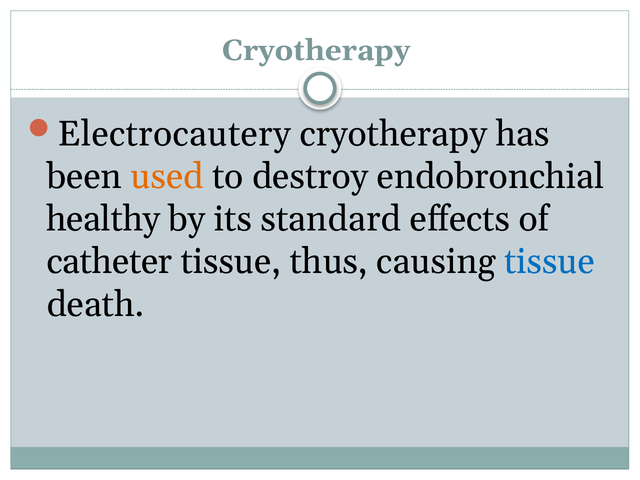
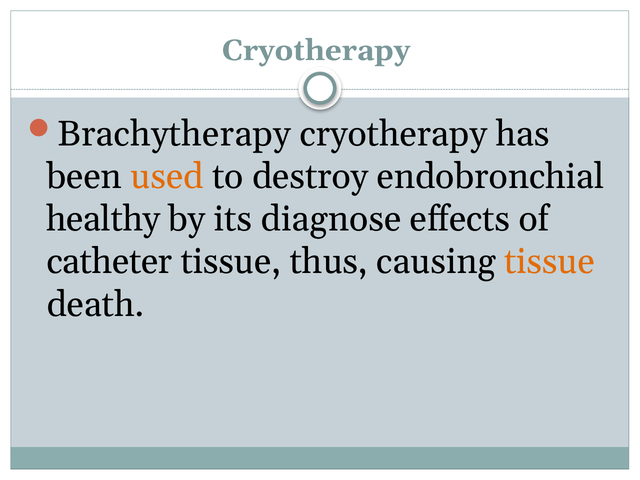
Electrocautery: Electrocautery -> Brachytherapy (174, 134)
standard: standard -> diagnose (331, 219)
tissue colour: blue -> orange (550, 262)
